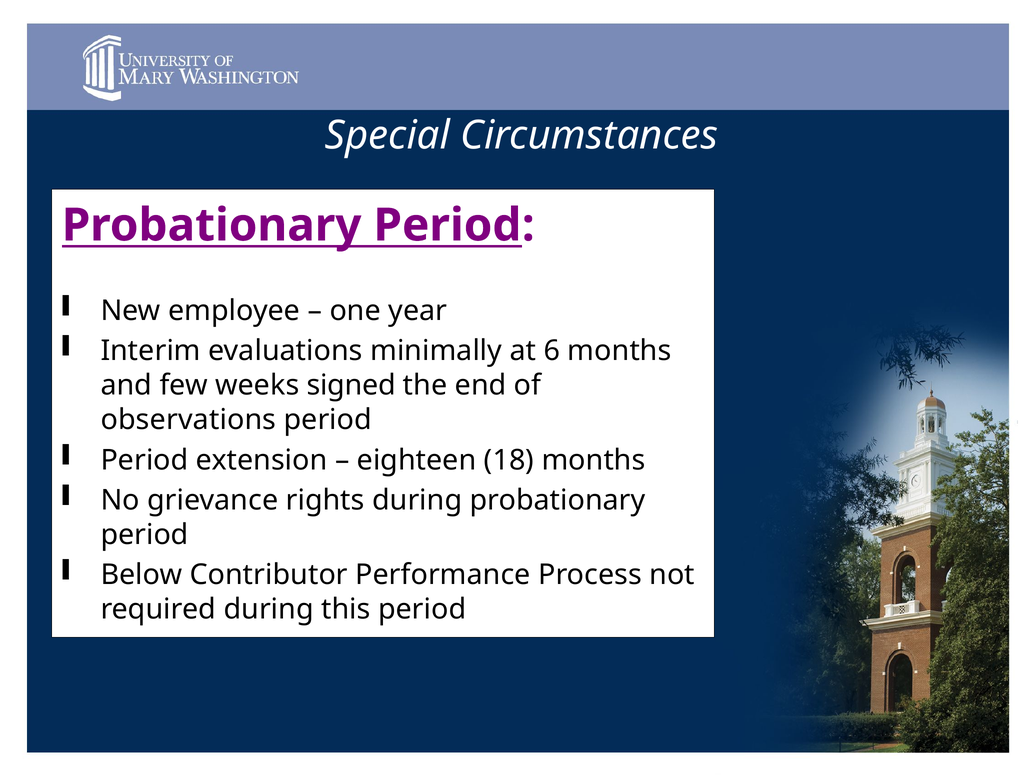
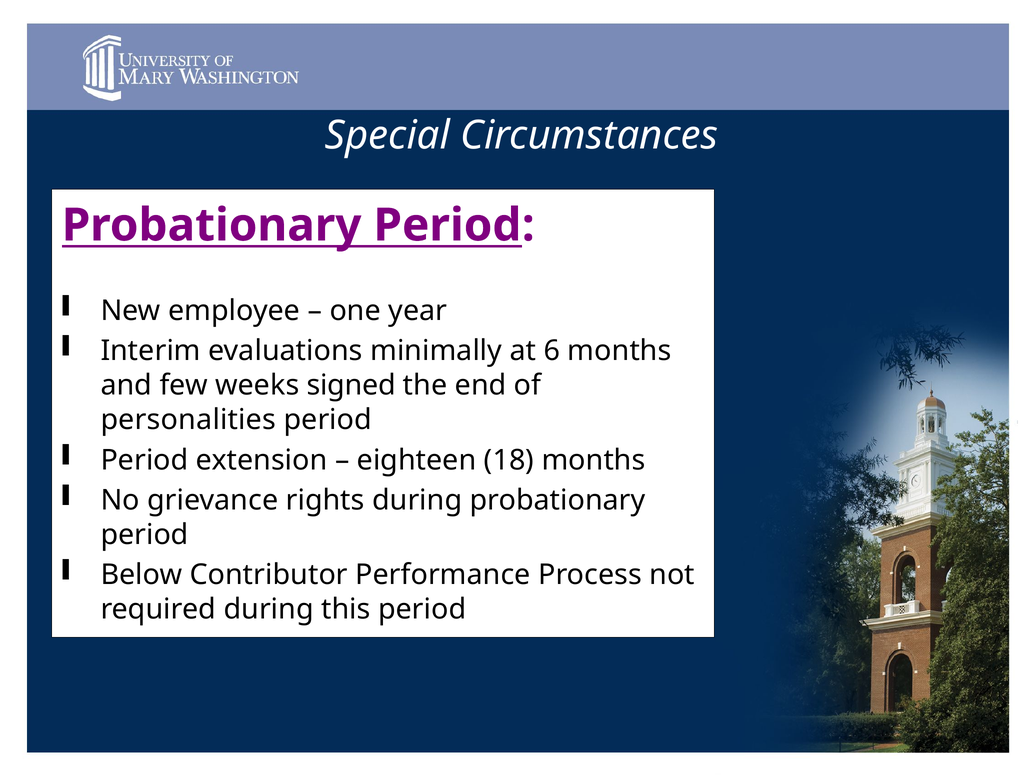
observations: observations -> personalities (188, 420)
